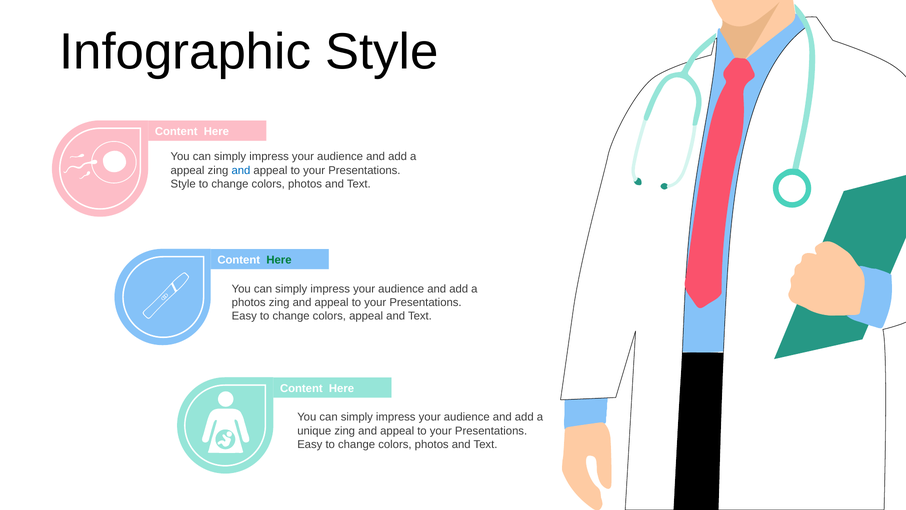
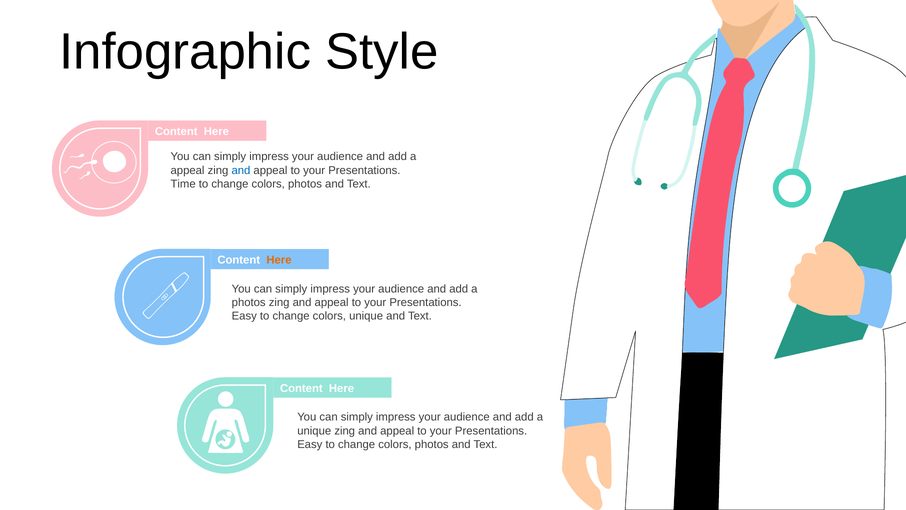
Style: Style -> Time (183, 184)
Here colour: green -> orange (279, 260)
colors appeal: appeal -> unique (366, 316)
